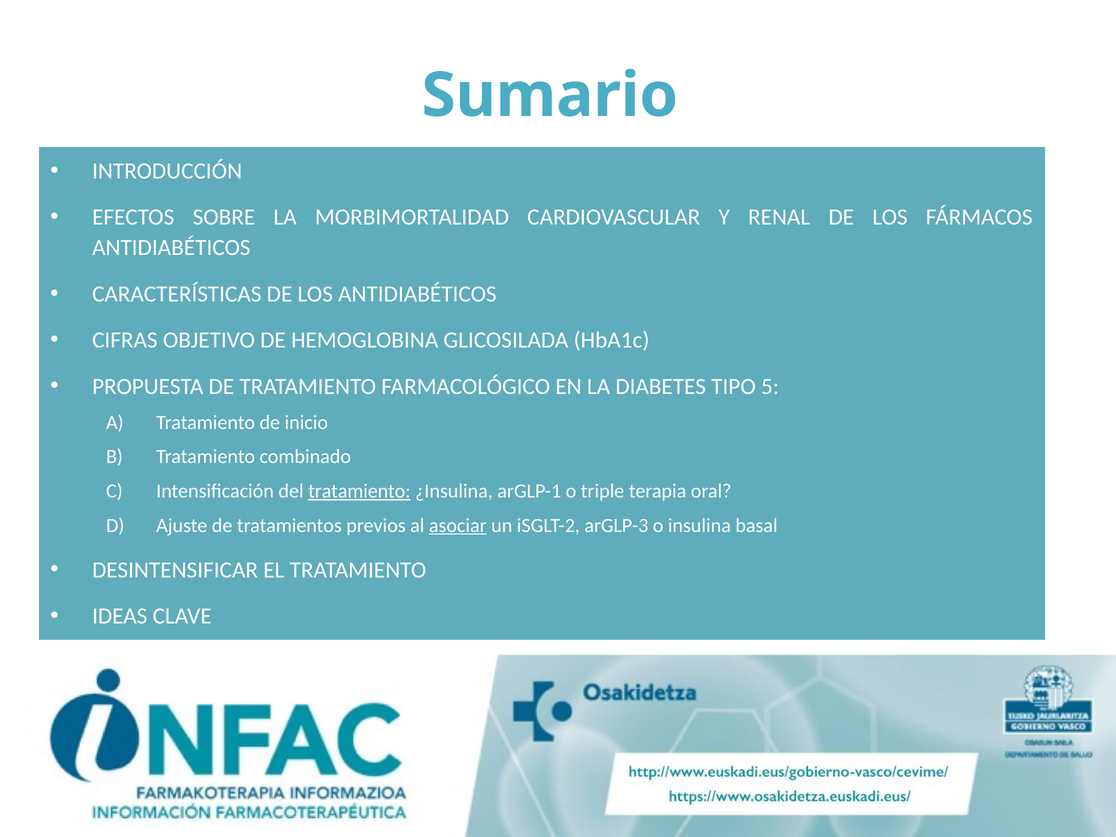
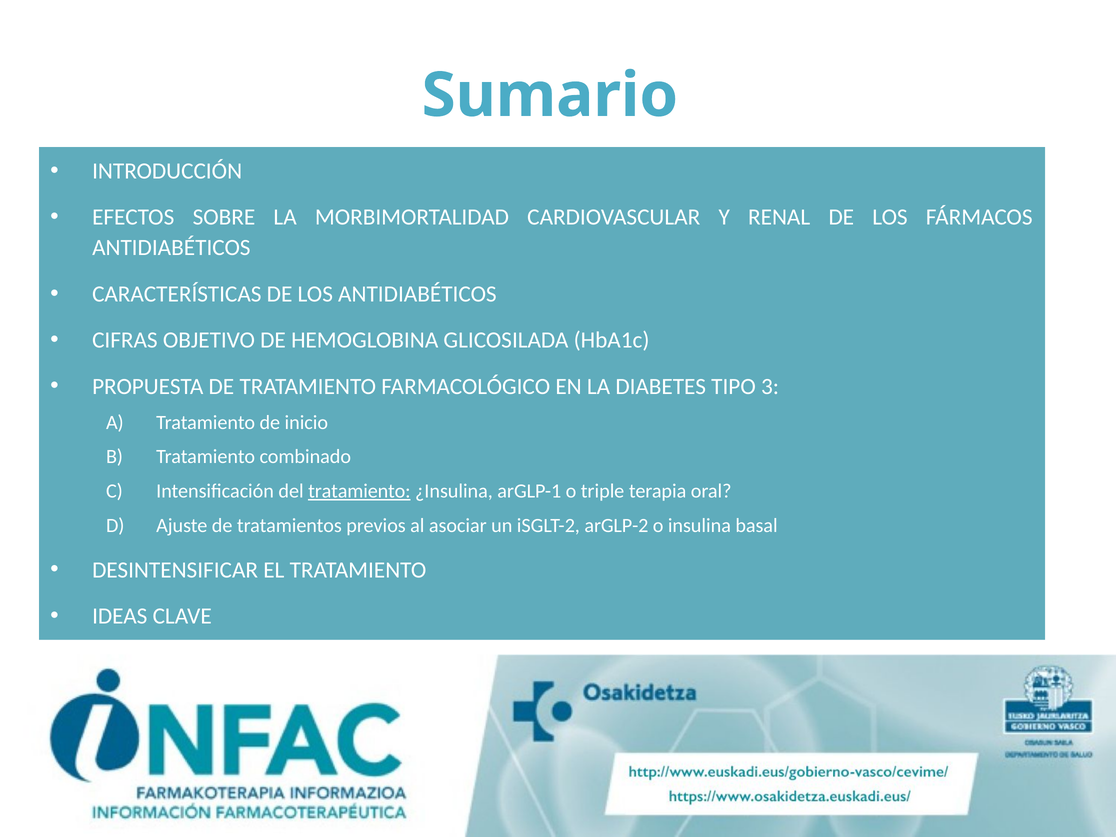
5: 5 -> 3 (770, 386)
asociar underline: present -> none (458, 525)
arGLP-3: arGLP-3 -> arGLP-2 (616, 525)
